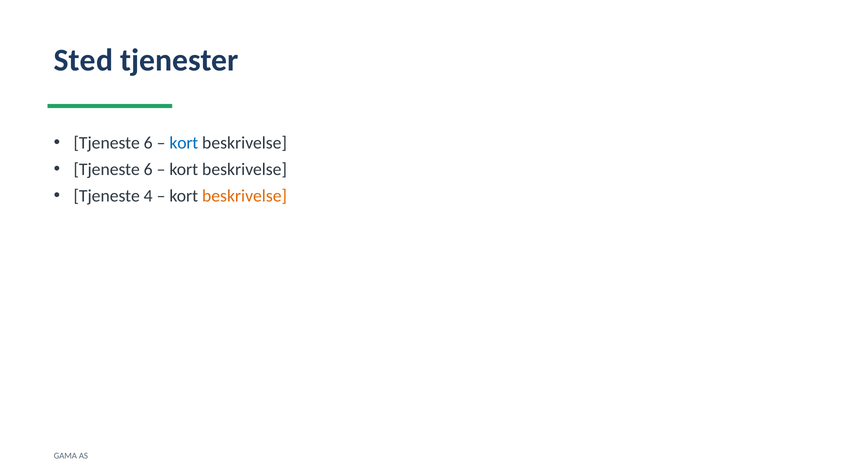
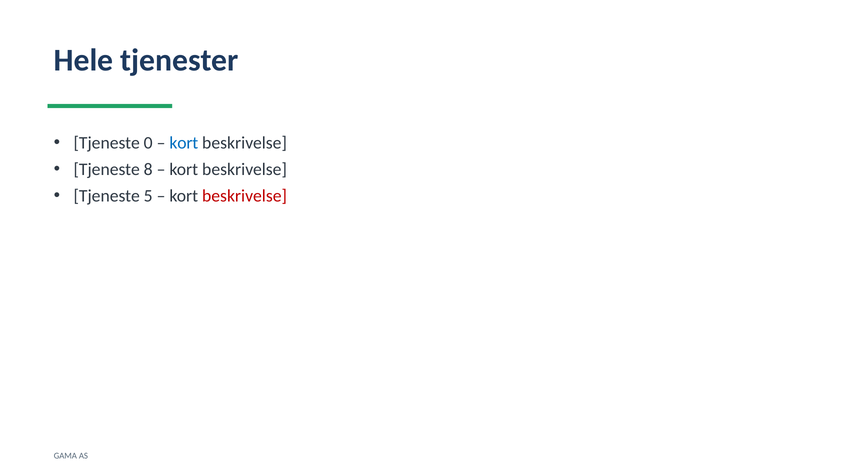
Sted: Sted -> Hele (83, 60)
6: 6 -> 0 (148, 143)
6: 6 -> 8 (148, 170)
4: 4 -> 5 (148, 196)
beskrivelse colour: orange -> red (245, 196)
